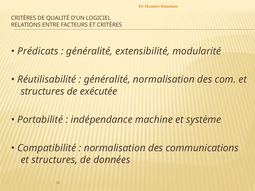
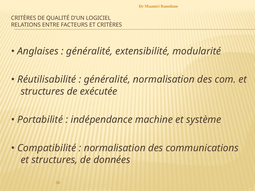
Prédicats: Prédicats -> Anglaises (38, 51)
